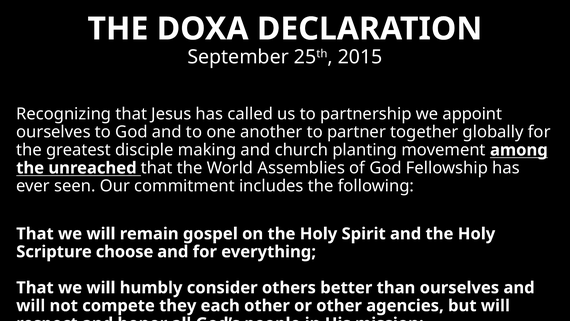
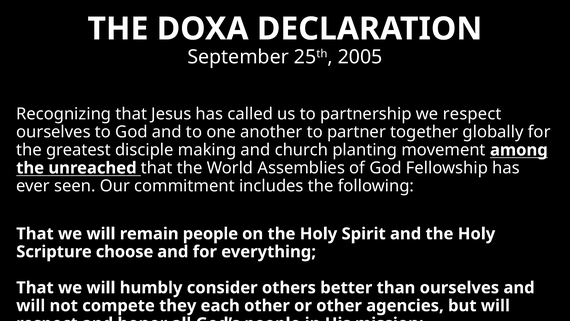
2015: 2015 -> 2005 (360, 57)
we appoint: appoint -> respect (472, 114)
remain gospel: gospel -> people (210, 234)
